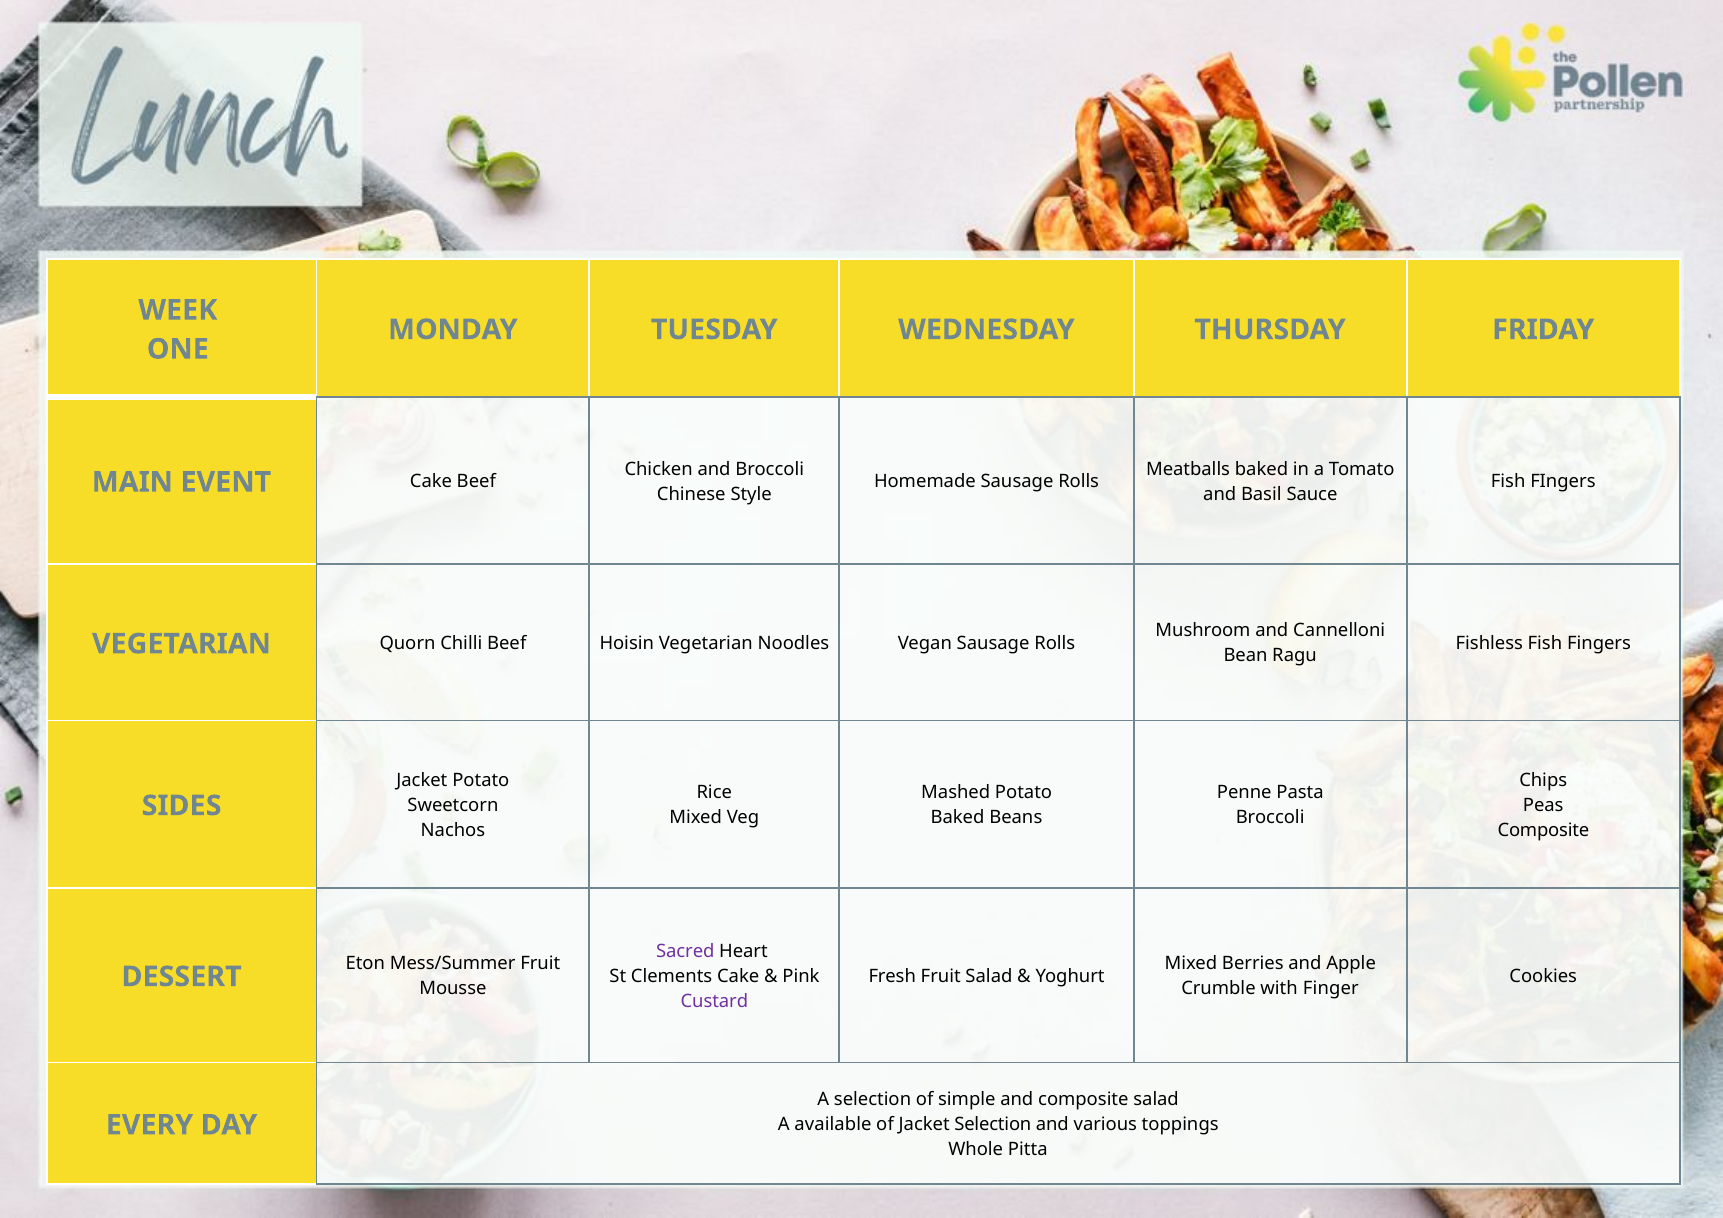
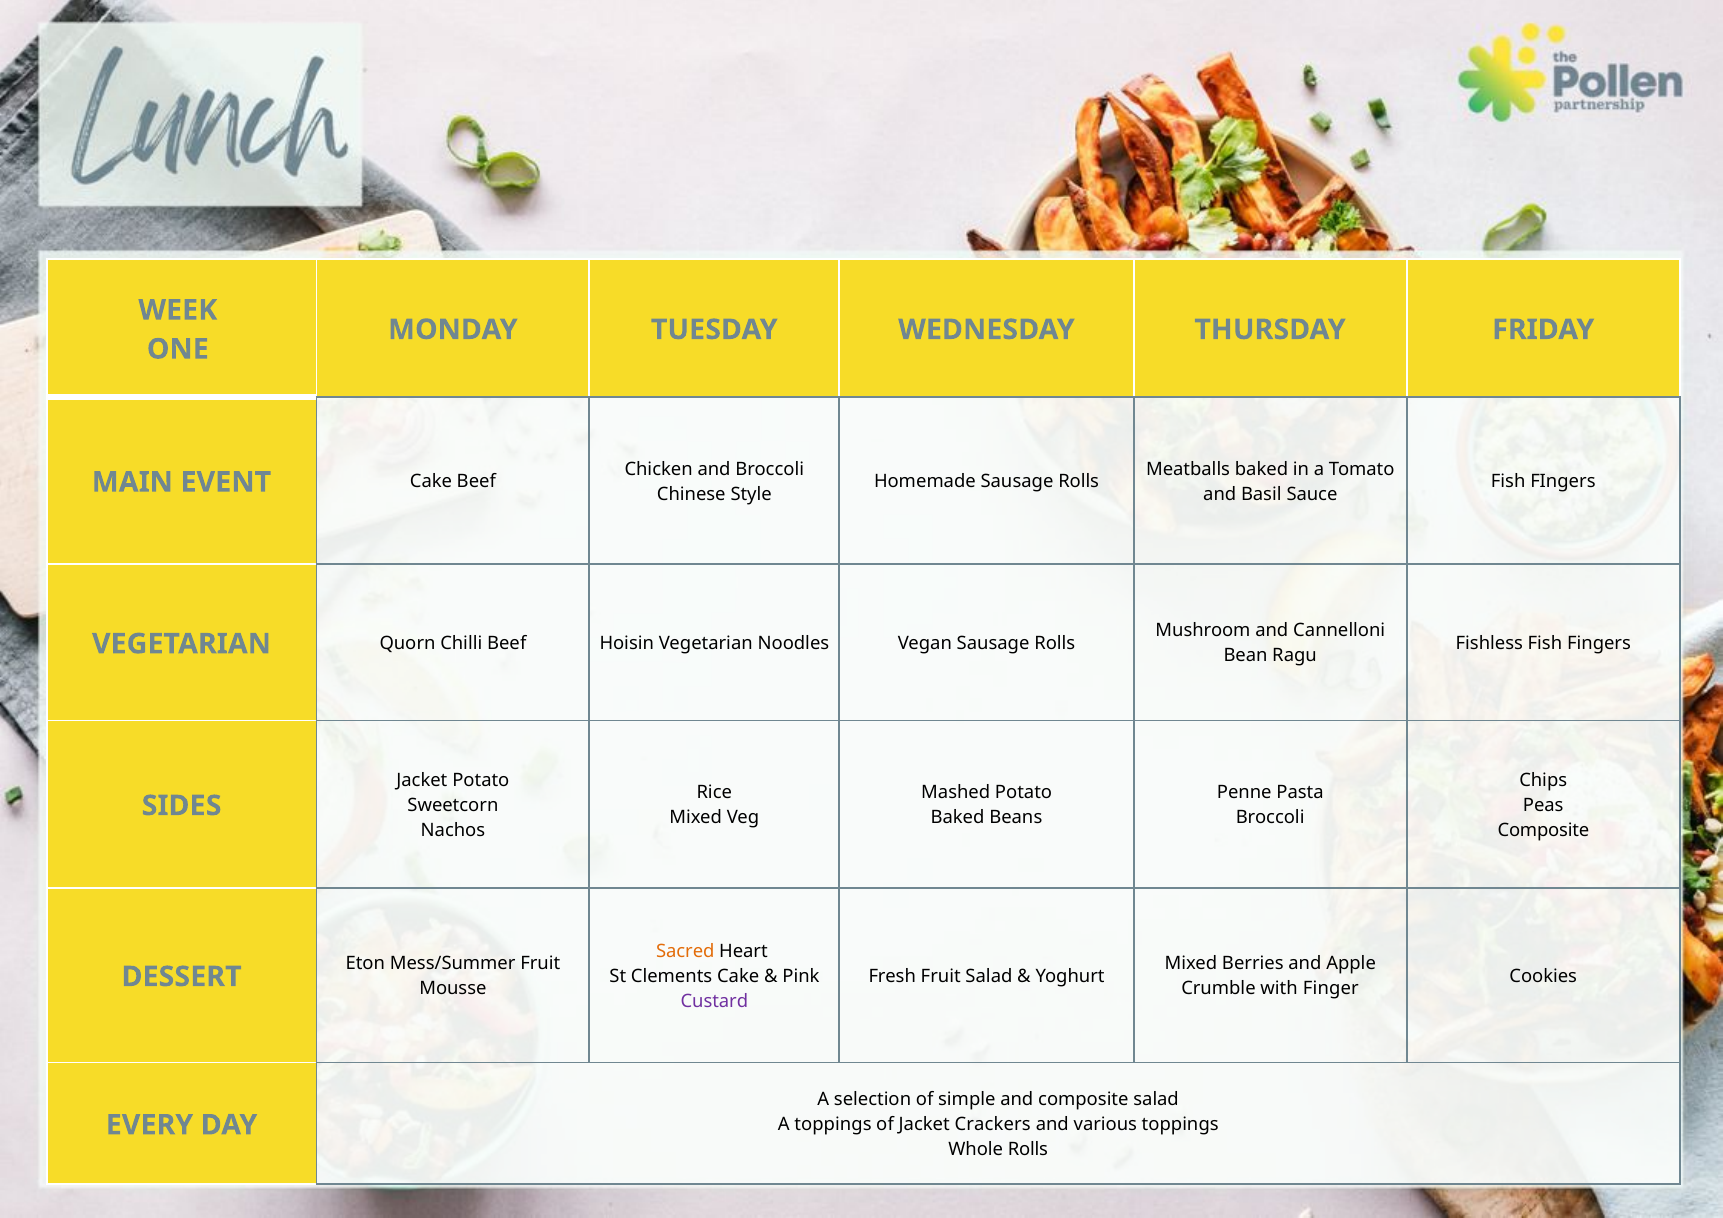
Sacred colour: purple -> orange (685, 951)
A available: available -> toppings (833, 1125)
Jacket Selection: Selection -> Crackers (993, 1125)
Whole Pitta: Pitta -> Rolls (1028, 1150)
